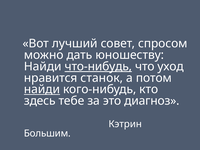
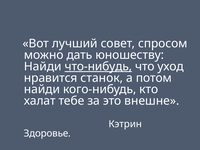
найди underline: present -> none (42, 89)
здесь: здесь -> халат (40, 101)
диагноз: диагноз -> внешне (152, 101)
Большим: Большим -> Здоровье (47, 133)
